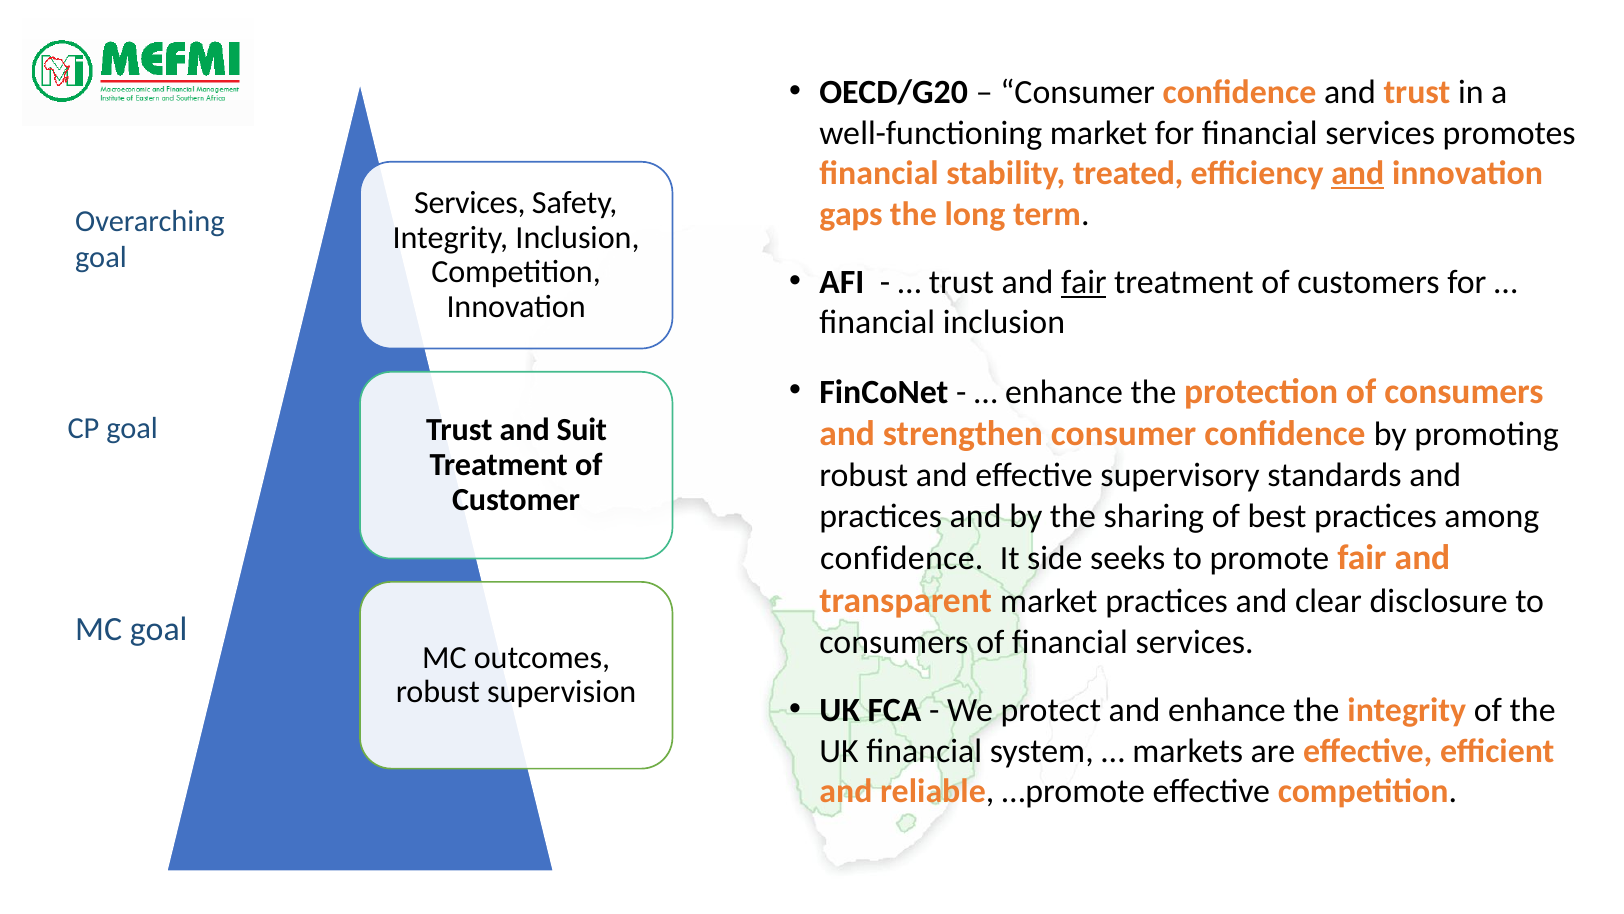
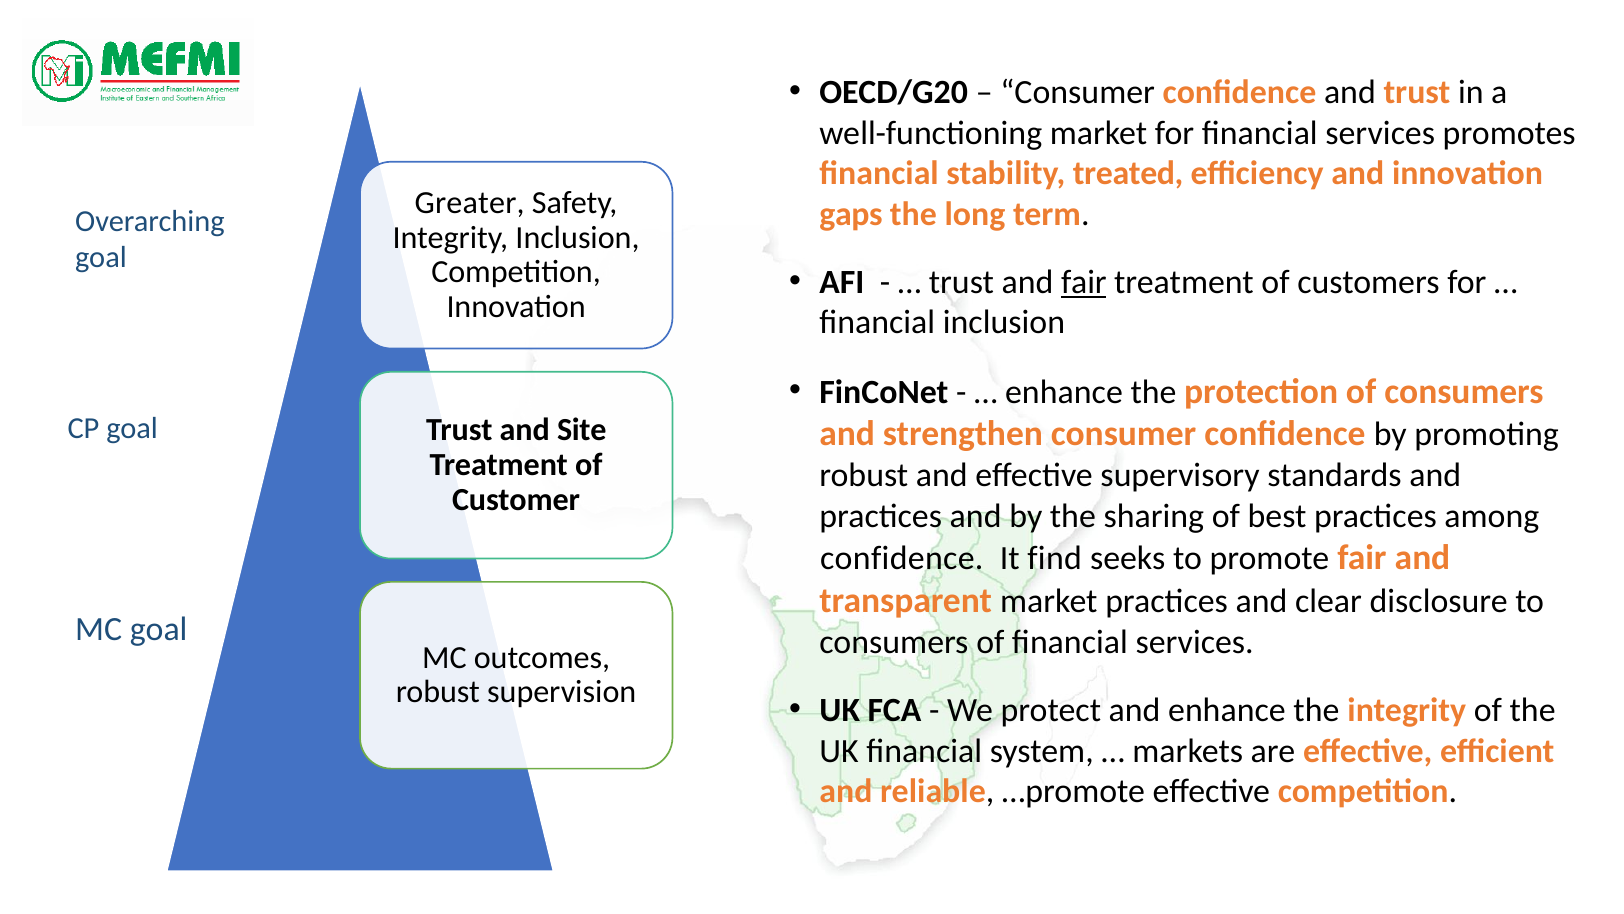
and underline: present -> none (1358, 173)
Services: Services -> Greater (470, 203)
Suit: Suit -> Site (582, 430)
side: side -> find (1055, 559)
